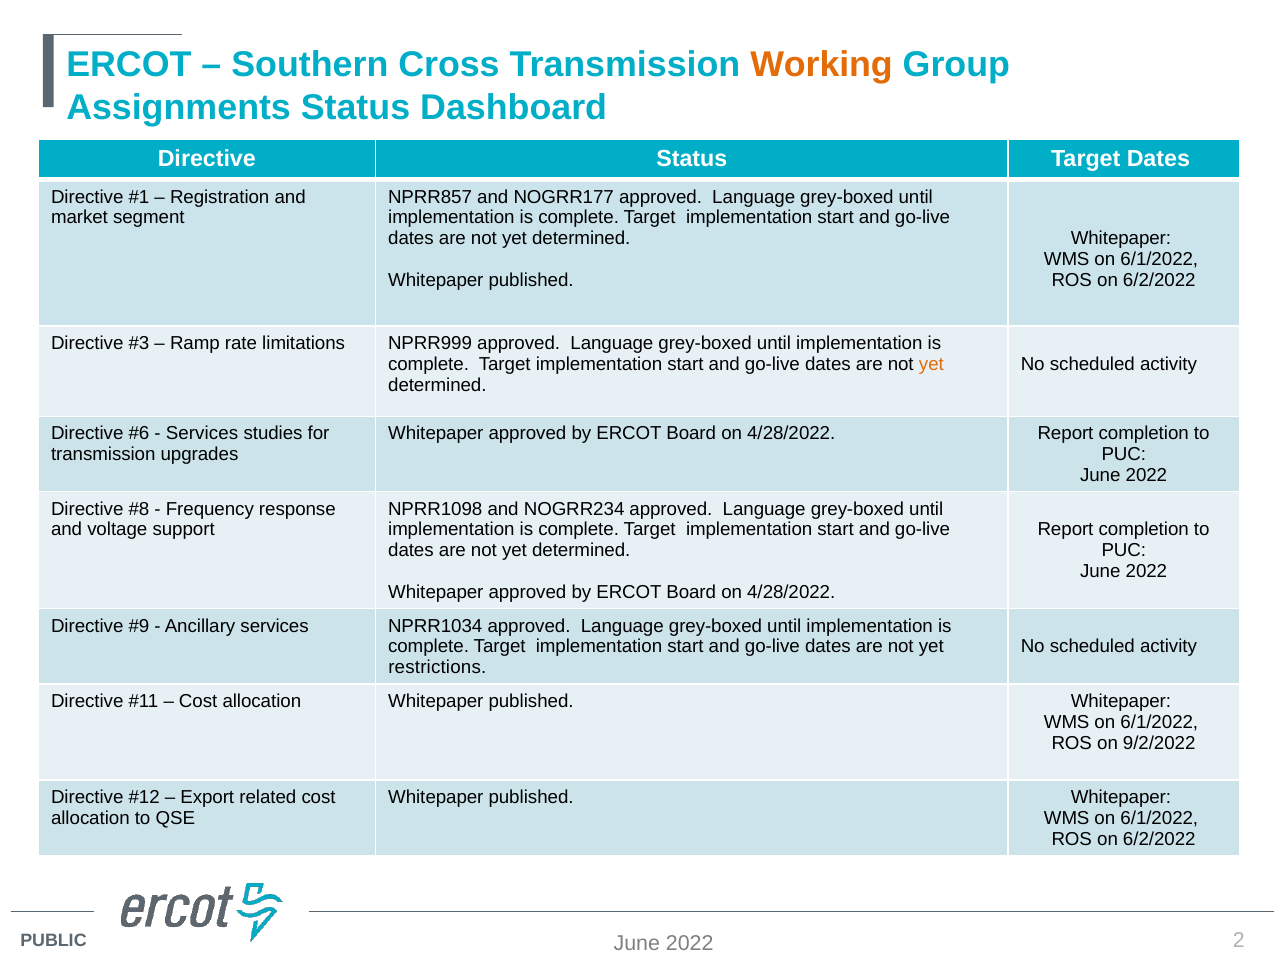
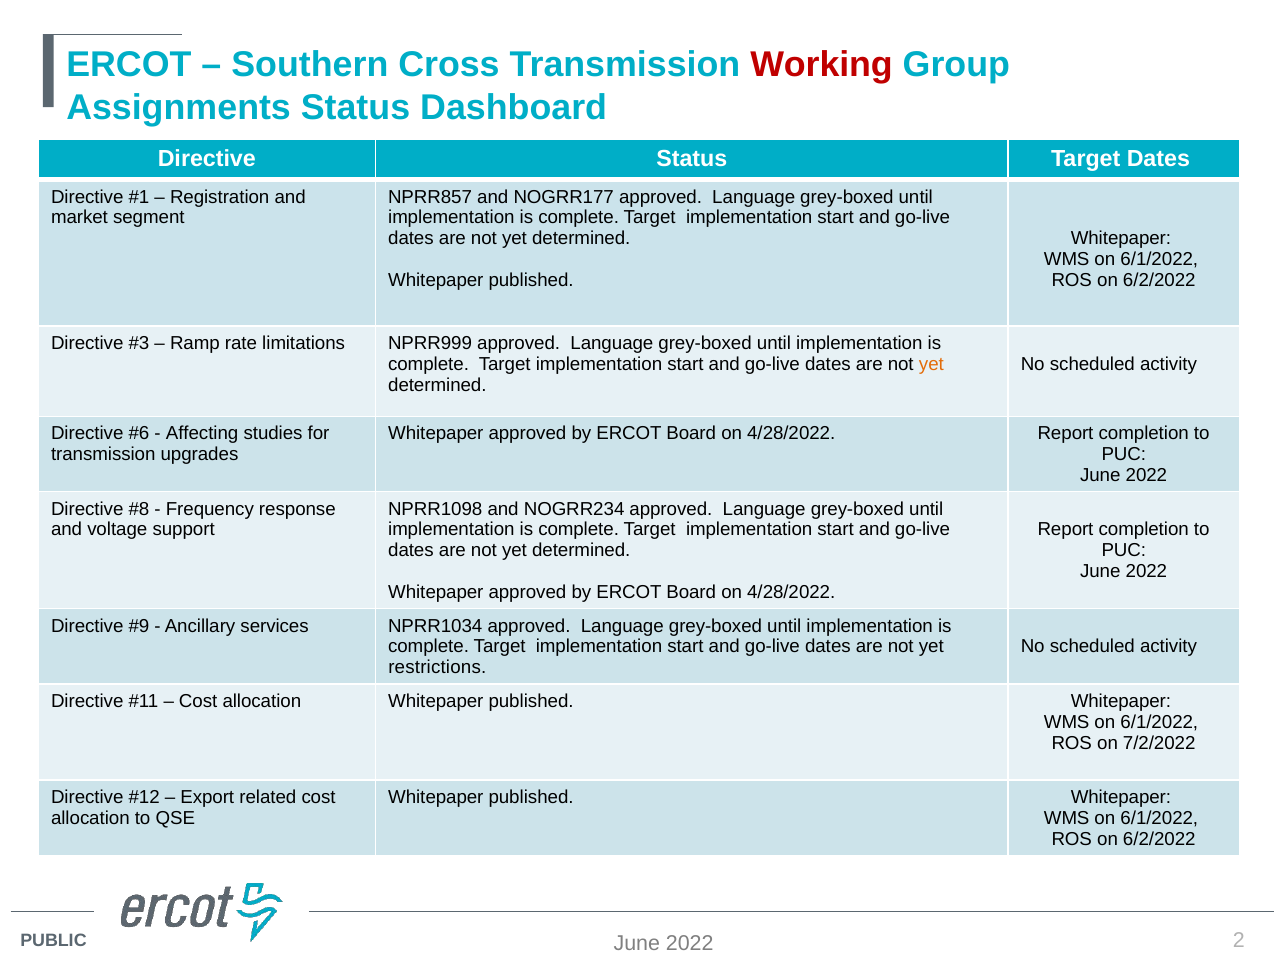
Working colour: orange -> red (822, 65)
Services: Services -> Affecting (202, 434)
9/2/2022: 9/2/2022 -> 7/2/2022 (1159, 743)
